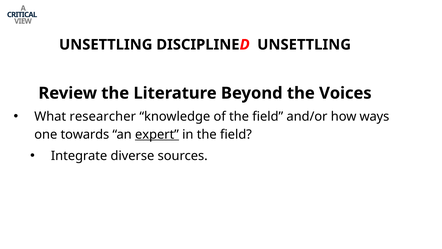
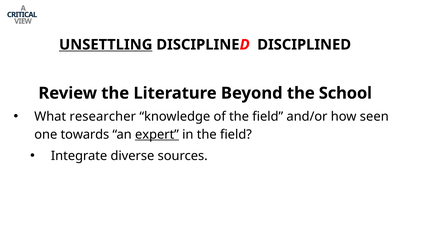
UNSETTLING underline: none -> present (106, 45)
DISCIPLINED UNSETTLING: UNSETTLING -> DISCIPLINED (304, 45)
Voices: Voices -> School (345, 93)
ways: ways -> seen (374, 116)
